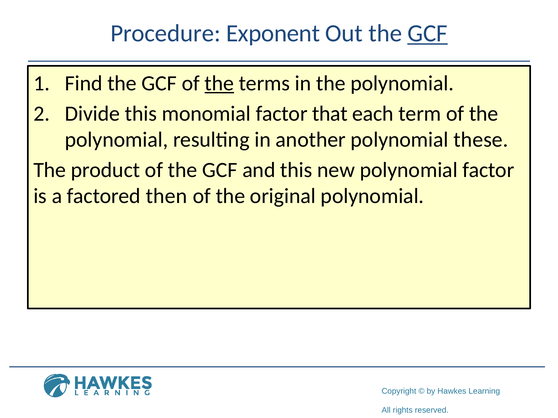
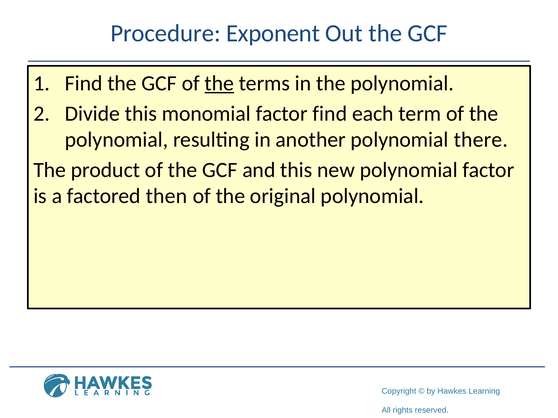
GCF underline: present -> none (427, 33)
factor that: that -> find (330, 114)
these: these -> there (481, 140)
